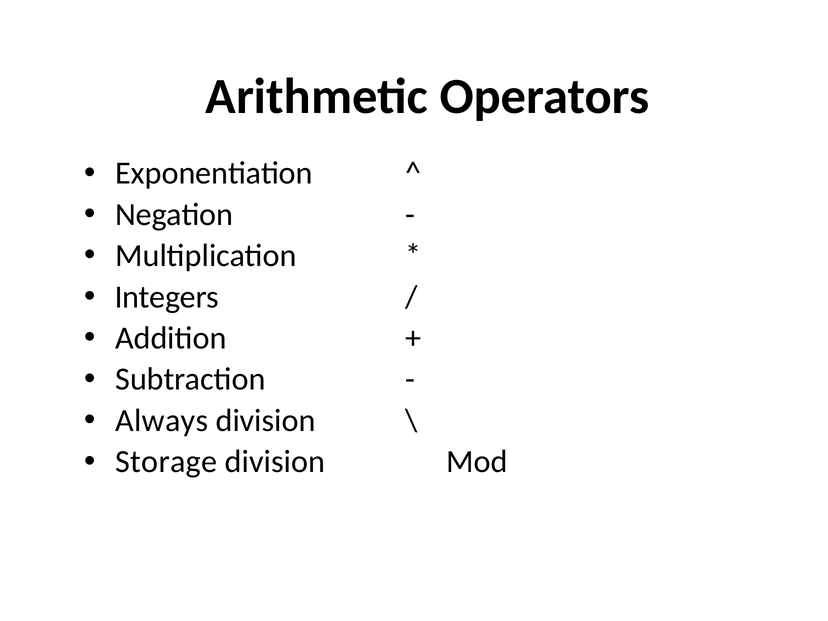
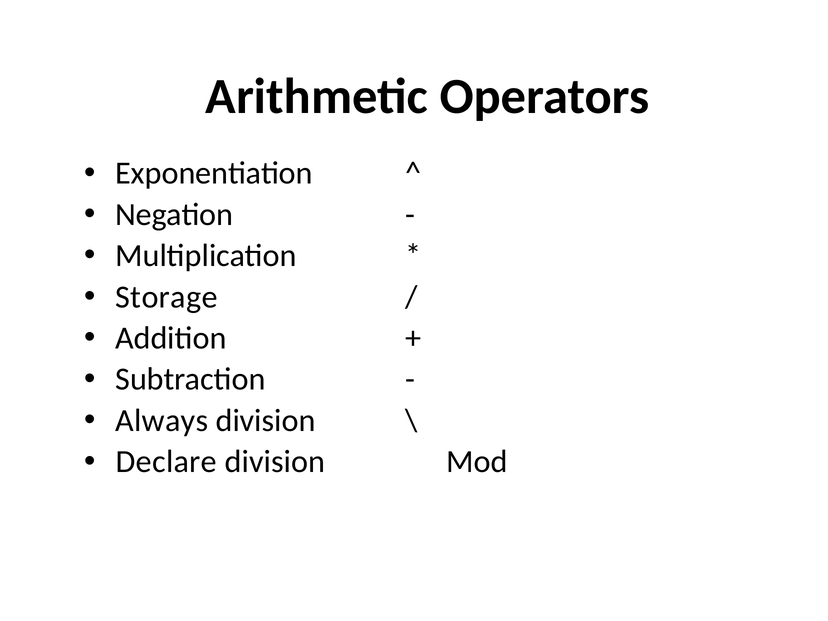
Integers: Integers -> Storage (166, 297)
Storage: Storage -> Declare (166, 462)
